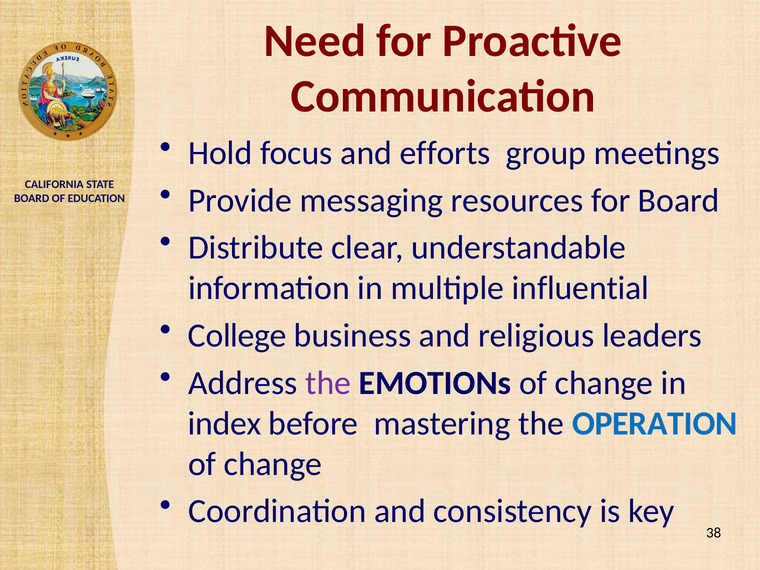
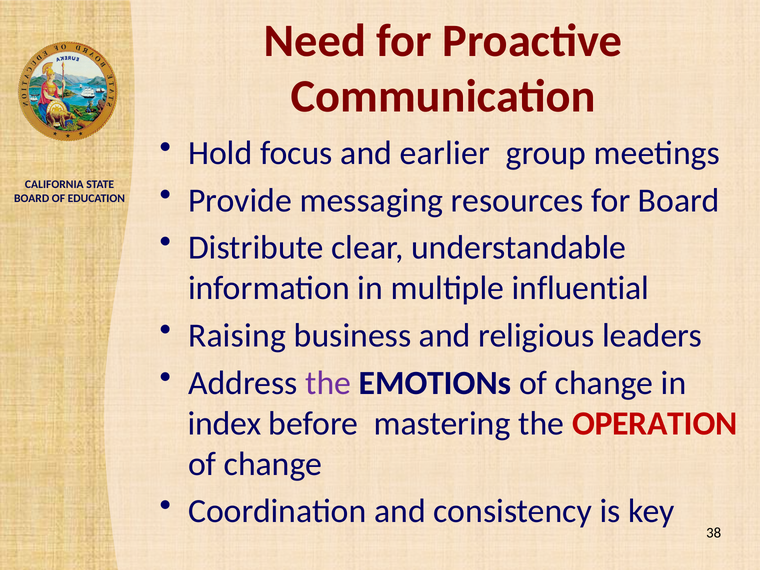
efforts: efforts -> earlier (445, 153)
College: College -> Raising (237, 336)
OPERATION colour: blue -> red (655, 423)
